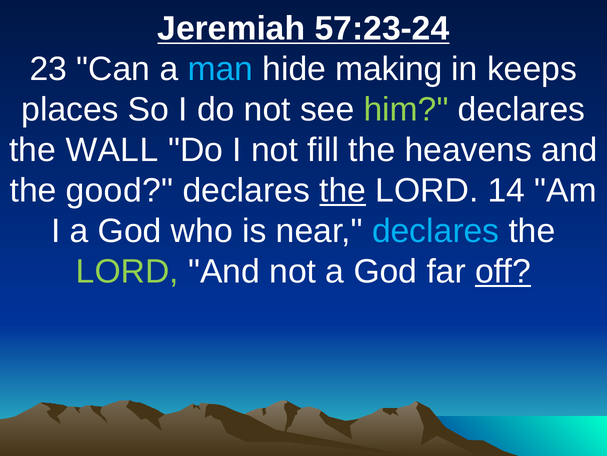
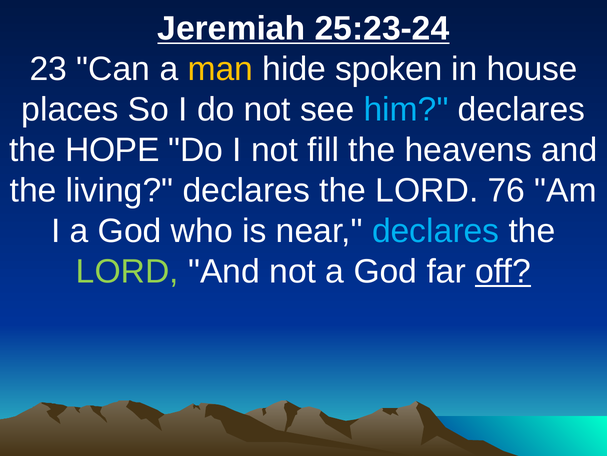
57:23-24: 57:23-24 -> 25:23-24 (382, 28)
man colour: light blue -> yellow (220, 69)
making: making -> spoken (389, 69)
keeps: keeps -> house (532, 69)
him colour: light green -> light blue (406, 109)
WALL: WALL -> HOPE (112, 150)
good: good -> living (120, 190)
the underline: present -> none (343, 190)
14: 14 -> 76 (506, 190)
